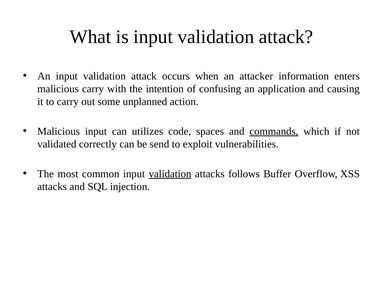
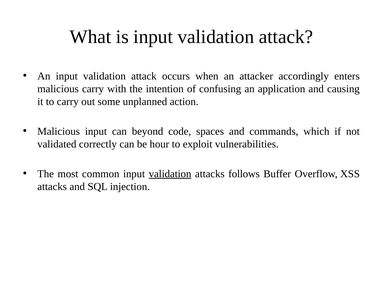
information: information -> accordingly (304, 76)
utilizes: utilizes -> beyond (148, 131)
commands underline: present -> none (274, 131)
send: send -> hour (159, 144)
